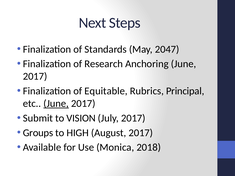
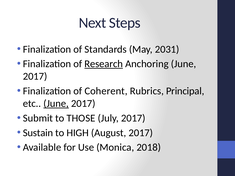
2047: 2047 -> 2031 (167, 49)
Research underline: none -> present (104, 64)
Equitable: Equitable -> Coherent (106, 91)
VISION: VISION -> THOSE (81, 118)
Groups: Groups -> Sustain (38, 133)
